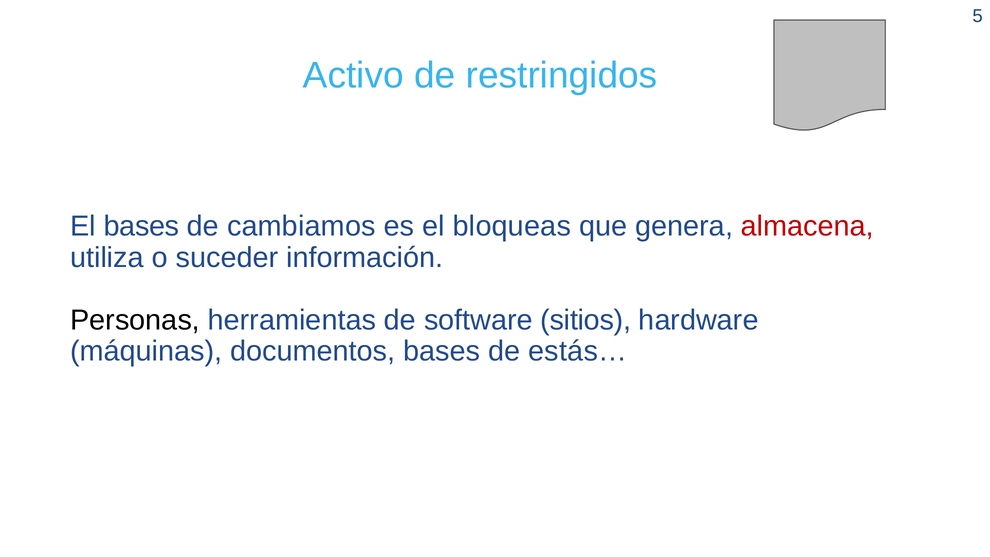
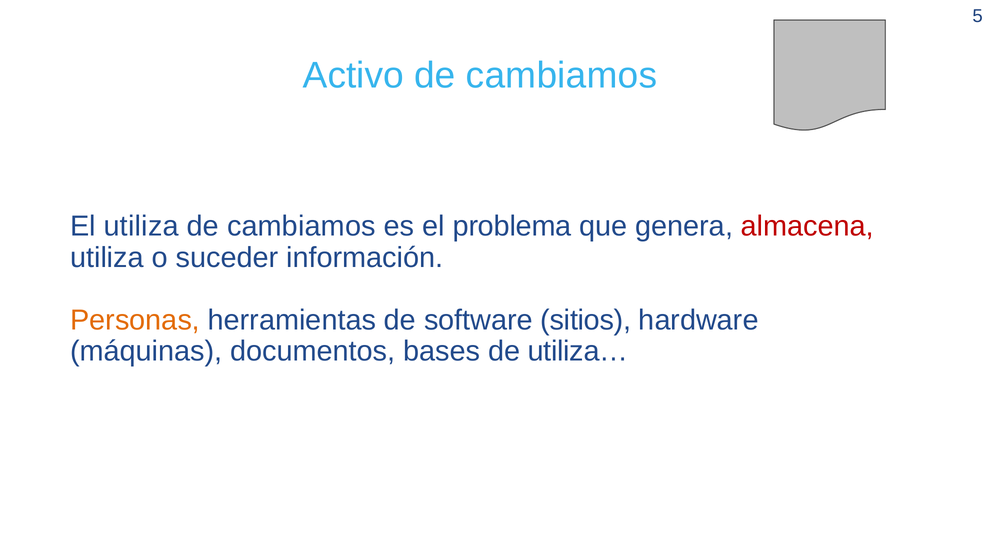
Activo de restringidos: restringidos -> cambiamos (562, 76)
El bases: bases -> utiliza (141, 226)
bloqueas: bloqueas -> problema (512, 226)
Personas colour: black -> orange (135, 320)
estás…: estás… -> utiliza… (578, 351)
